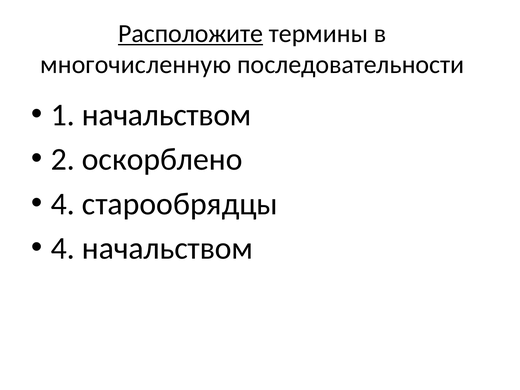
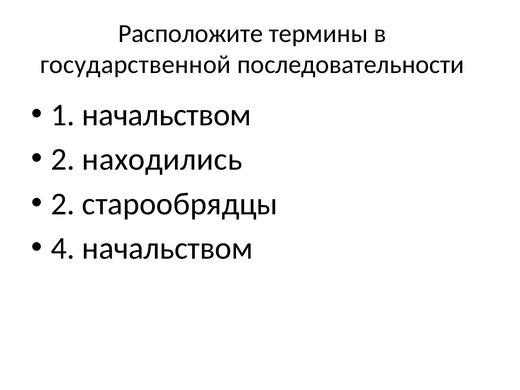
Расположите underline: present -> none (191, 34)
многочисленную: многочисленную -> государственной (136, 65)
оскорблено: оскорблено -> находились (162, 159)
4: 4 -> 2 (63, 204)
